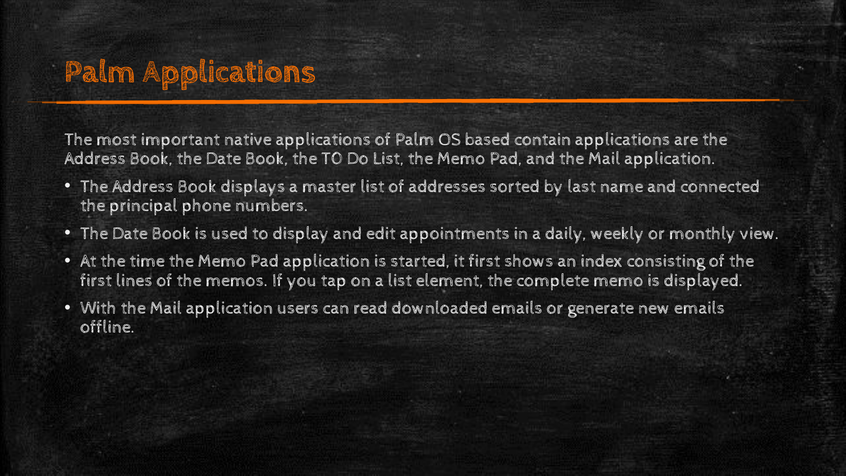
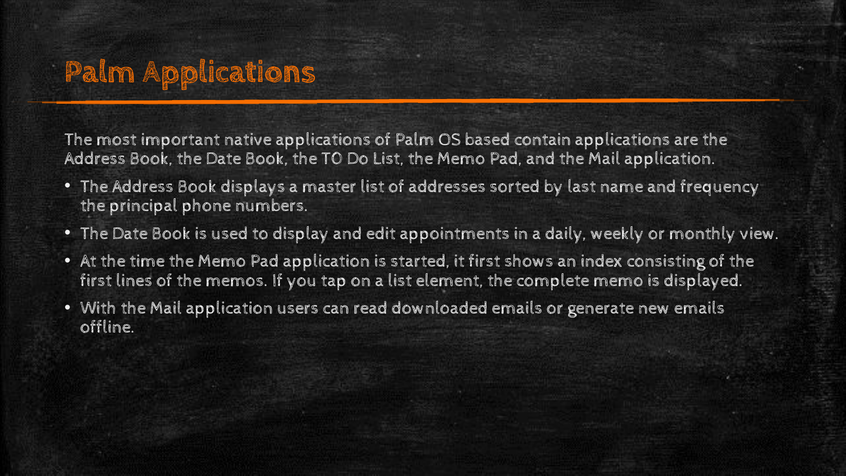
connected: connected -> frequency (720, 186)
